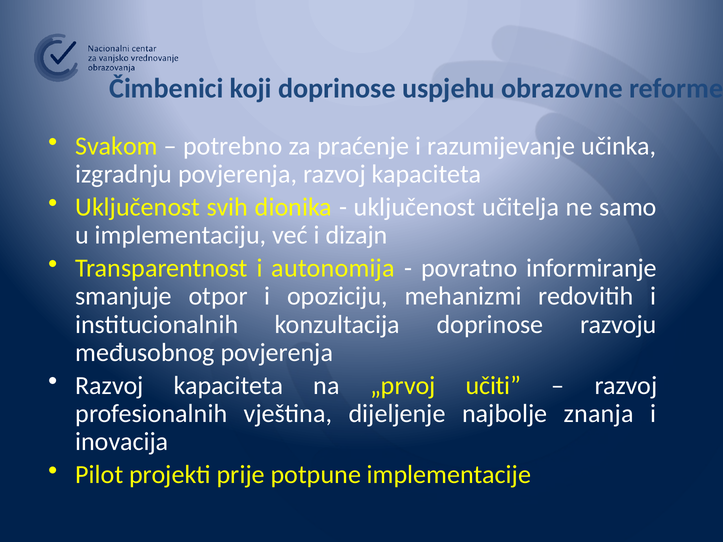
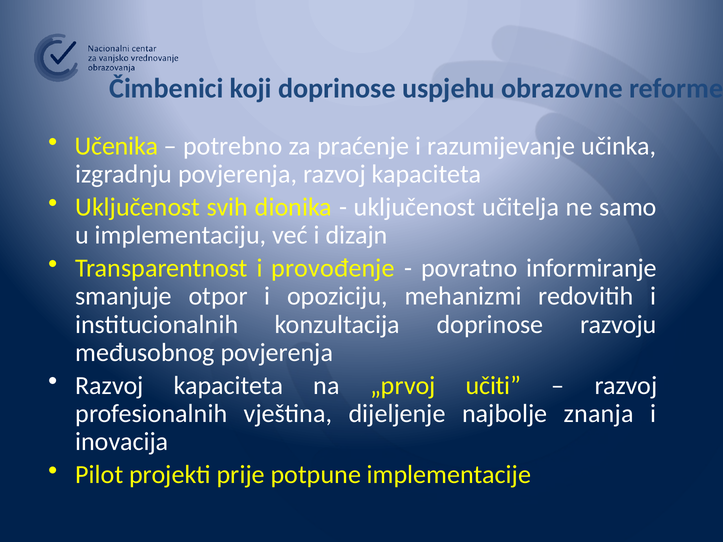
Svakom: Svakom -> Učenika (117, 146)
autonomija: autonomija -> provođenje (333, 268)
